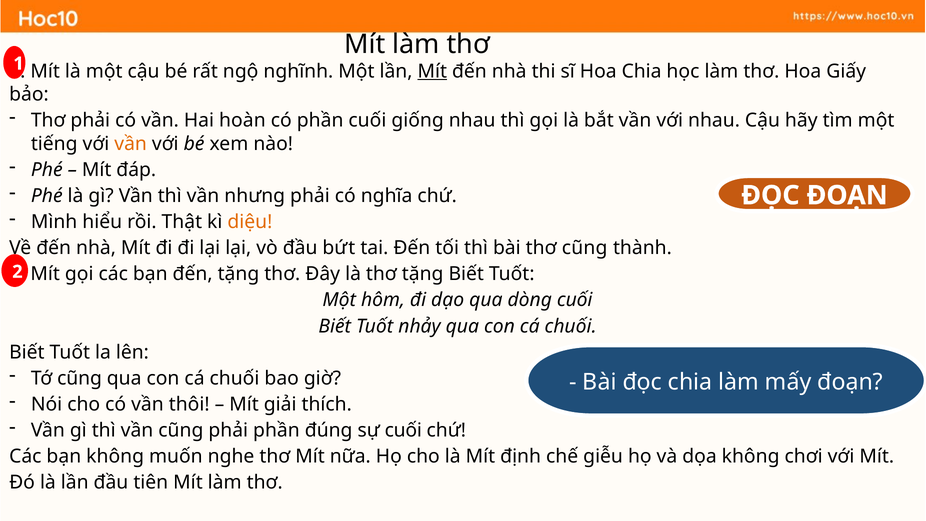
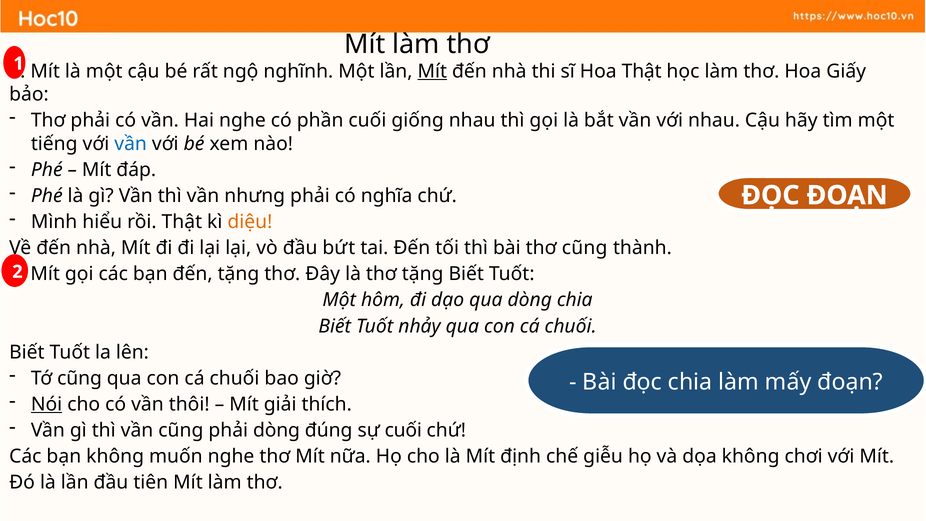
Hoa Chia: Chia -> Thật (642, 71)
Hai hoàn: hoàn -> nghe (242, 121)
vần colour: orange -> blue (131, 144)
dòng cuối: cuối -> chia (575, 300)
Nói underline: none -> present (47, 404)
phải phần: phần -> dòng (277, 430)
